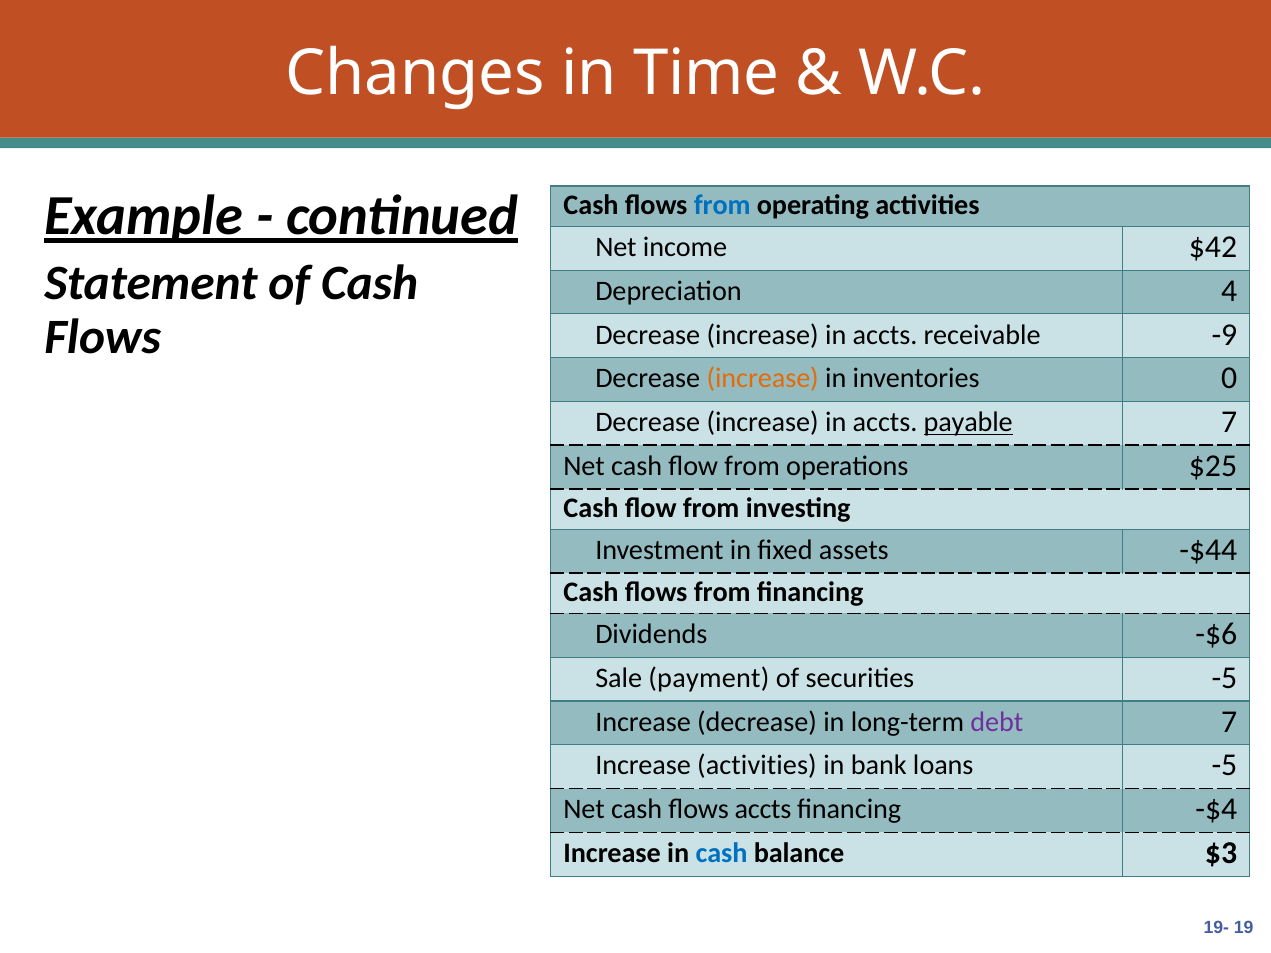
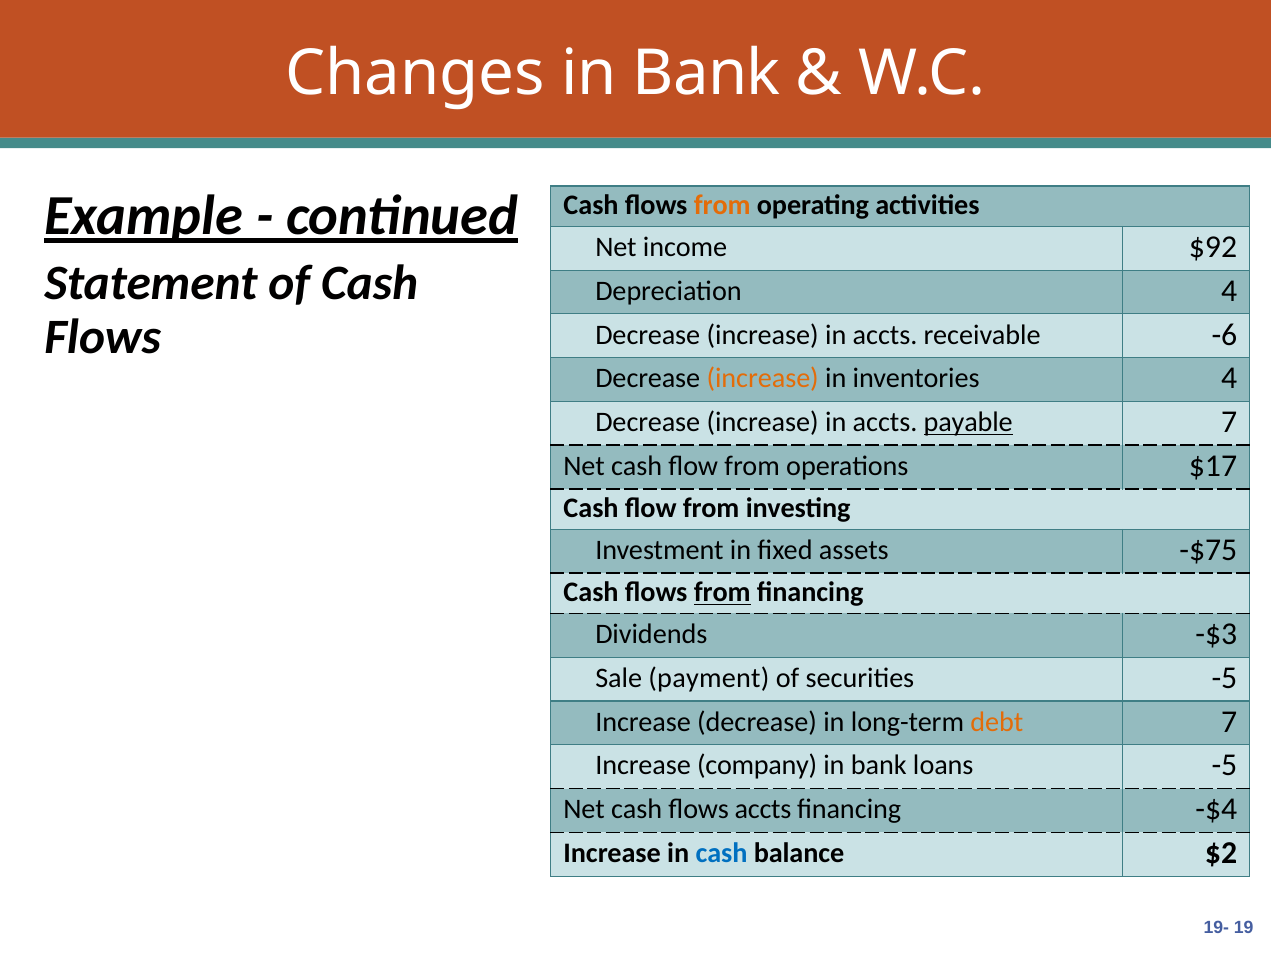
Changes in Time: Time -> Bank (707, 73)
from colour: blue -> orange (722, 205)
$42: $42 -> $92 (1213, 247)
-9: -9 -> -6 (1224, 335)
inventories 0: 0 -> 4 (1229, 378)
$25: $25 -> $17 (1213, 466)
-$44: -$44 -> -$75 (1208, 550)
from underline: none -> present (722, 592)
-$6: -$6 -> -$3 (1216, 634)
debt colour: purple -> orange (997, 722)
Increase activities: activities -> company (757, 766)
$3: $3 -> $2 (1221, 853)
